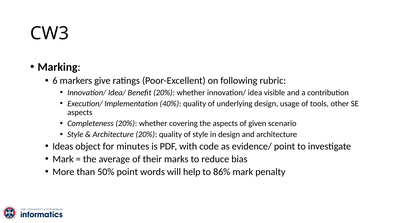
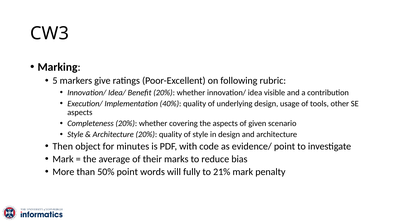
6: 6 -> 5 (55, 81)
Ideas: Ideas -> Then (63, 146)
help: help -> fully (192, 172)
86%: 86% -> 21% (222, 172)
